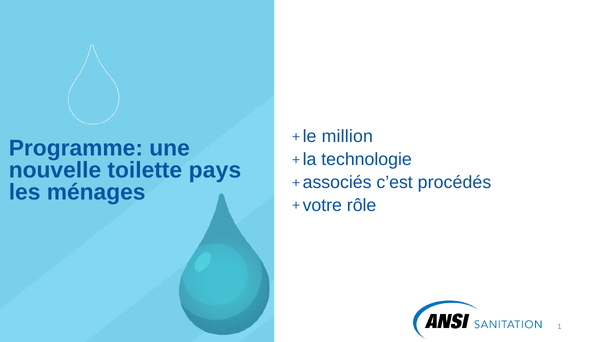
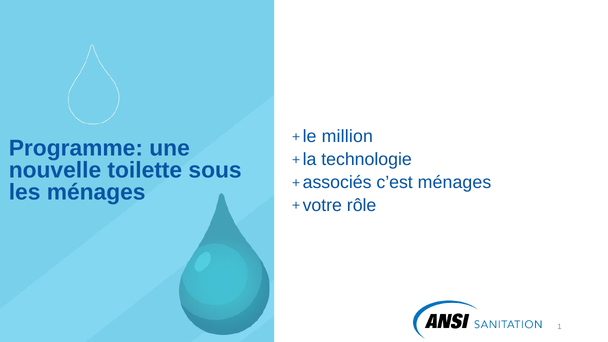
pays: pays -> sous (215, 170)
c’est procédés: procédés -> ménages (454, 182)
